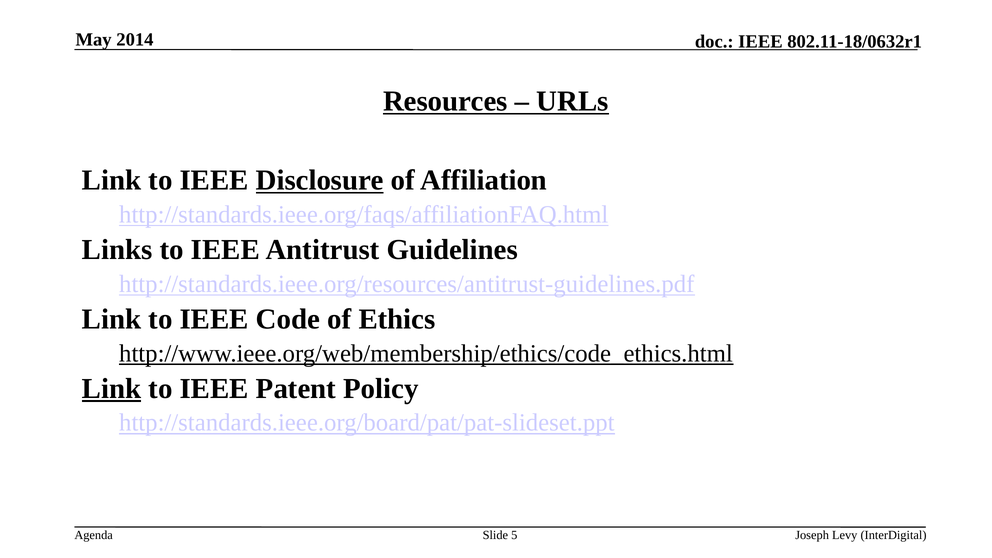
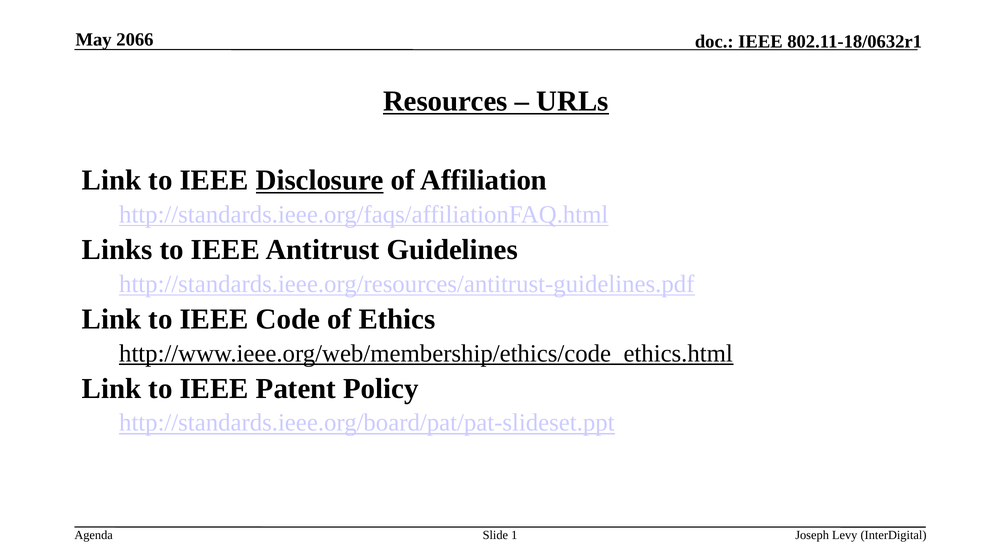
2014: 2014 -> 2066 (135, 39)
Link underline: present -> none (112, 389)
5: 5 -> 1 (514, 535)
